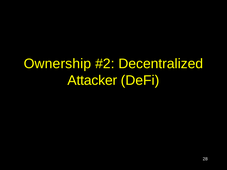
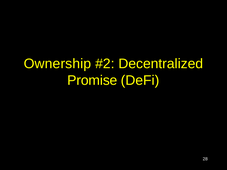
Attacker: Attacker -> Promise (92, 80)
